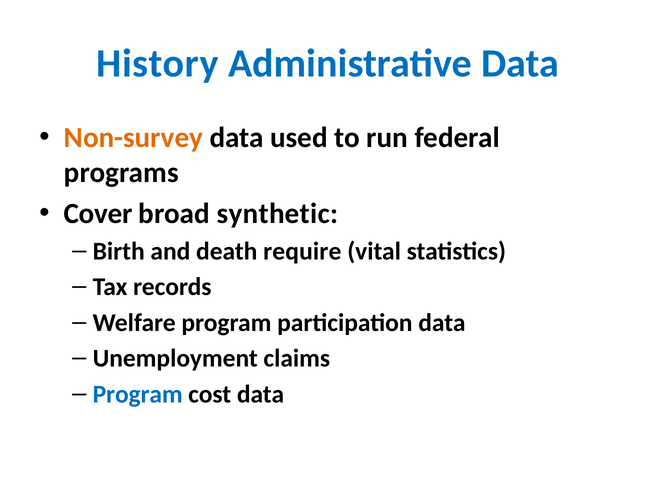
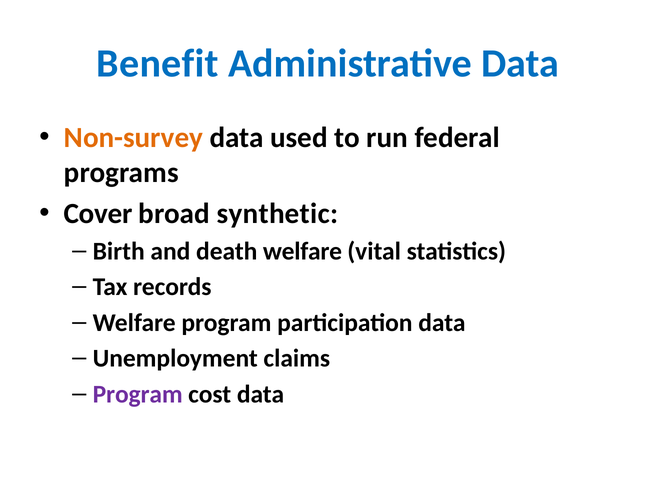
History: History -> Benefit (158, 64)
death require: require -> welfare (302, 251)
Program colour: blue -> purple (138, 394)
